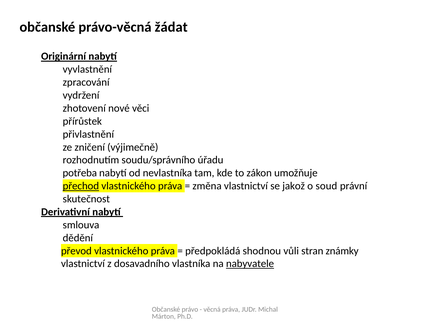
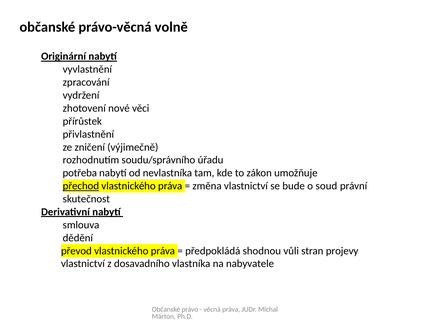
žádat: žádat -> volně (171, 27)
jakož: jakož -> bude (294, 186)
známky: známky -> projevy (342, 251)
nabyvatele underline: present -> none (250, 264)
